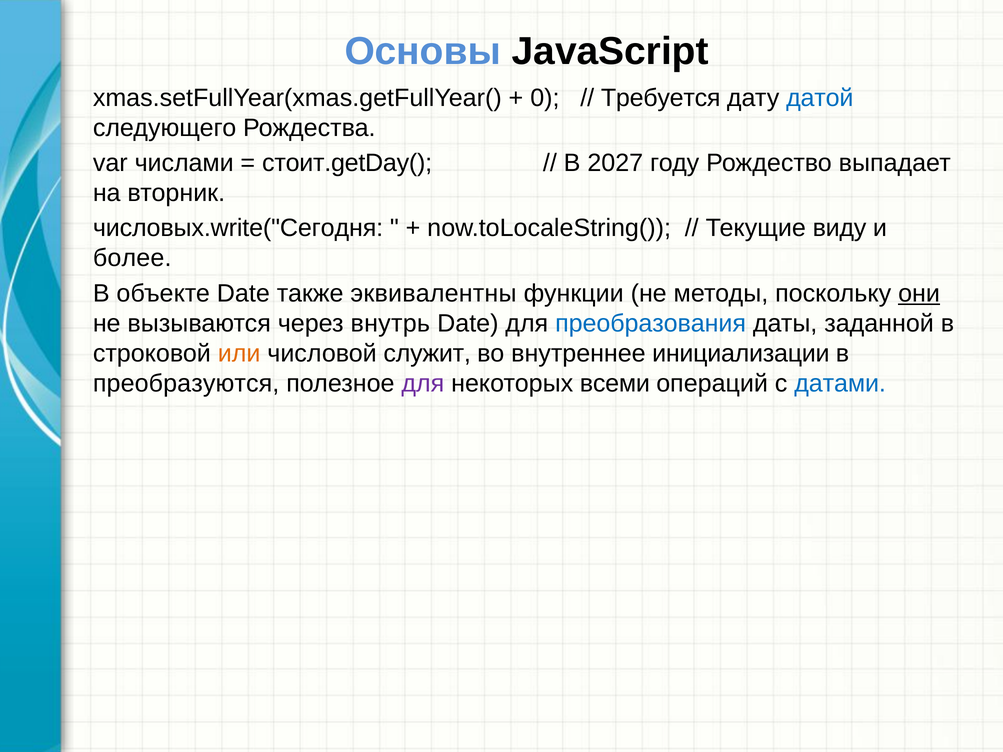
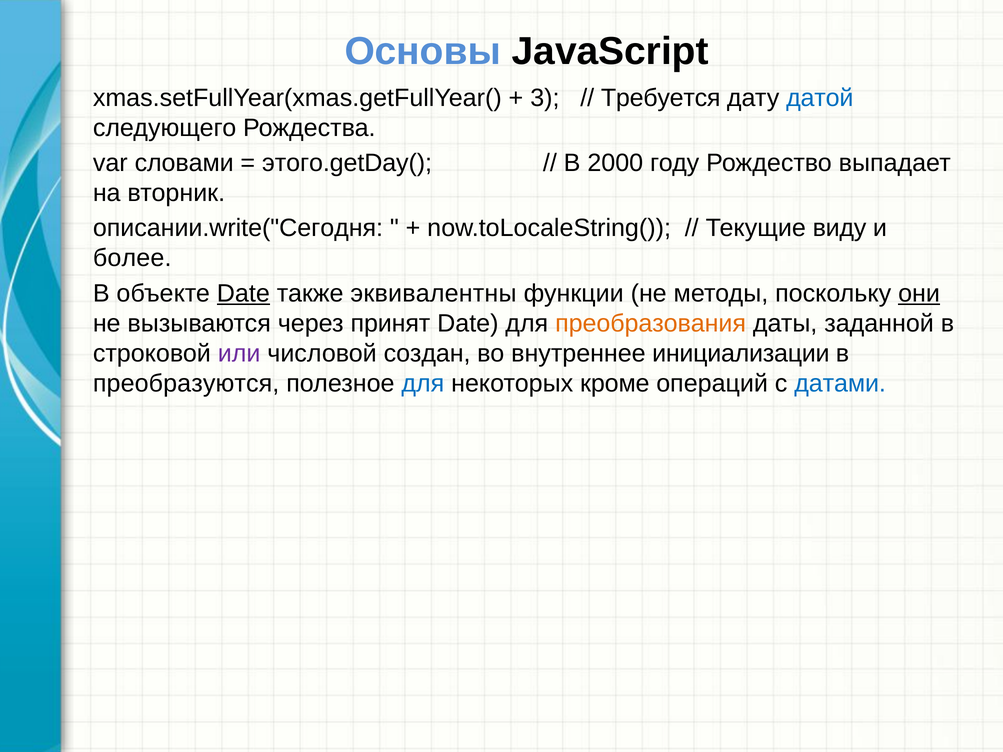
0: 0 -> 3 (545, 98)
числами: числами -> словами (184, 163)
стоит.getDay(: стоит.getDay( -> этого.getDay( (347, 163)
2027: 2027 -> 2000 (615, 163)
числовых.write("Сегодня: числовых.write("Сегодня -> описании.write("Сегодня (238, 228)
Date underline: none -> present (243, 293)
внутрь: внутрь -> принят (390, 323)
преобразования colour: blue -> orange (651, 323)
или colour: orange -> purple (239, 354)
служит: служит -> создан (427, 354)
для colour: purple -> blue (423, 384)
всеми: всеми -> кроме (615, 384)
